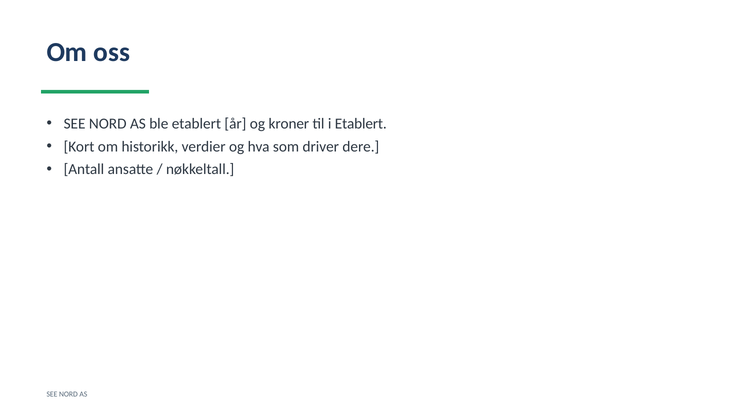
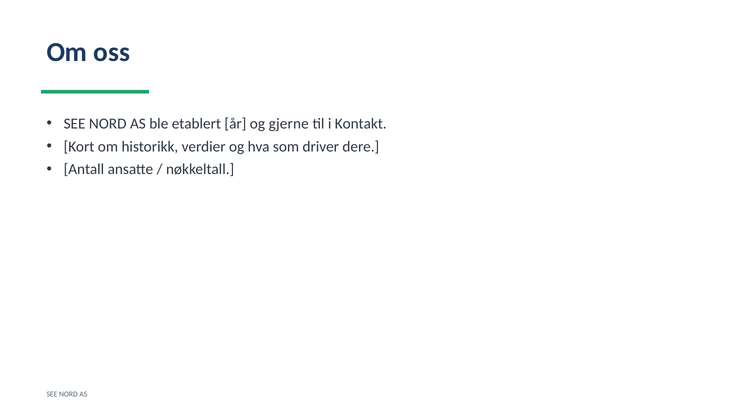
kroner: kroner -> gjerne (289, 124)
i Etablert: Etablert -> Kontakt (361, 124)
